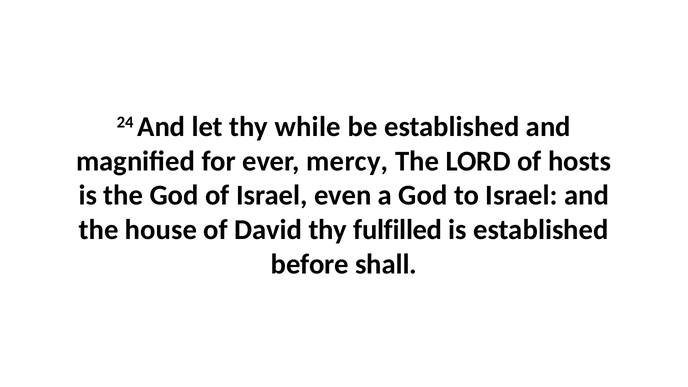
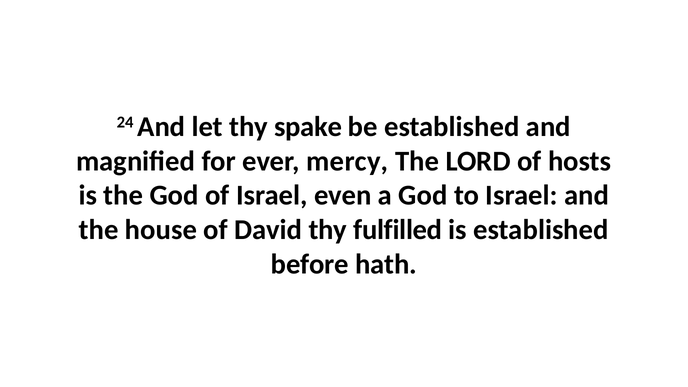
while: while -> spake (308, 127)
shall: shall -> hath (386, 264)
